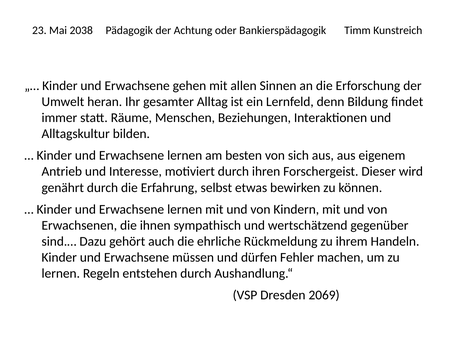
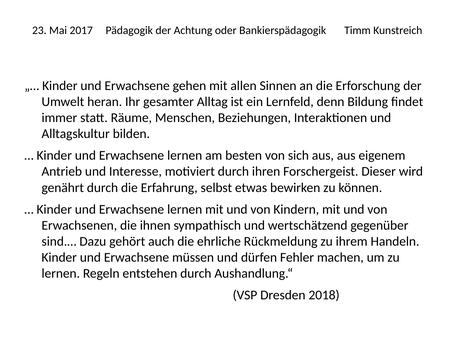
2038: 2038 -> 2017 (81, 30)
2069: 2069 -> 2018 (324, 295)
